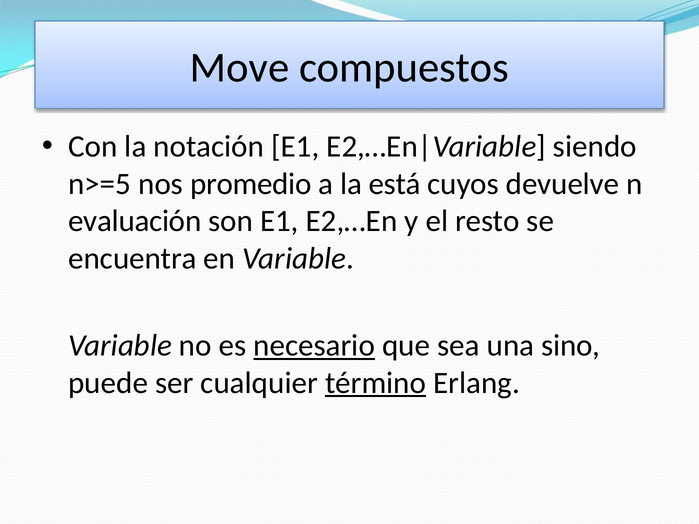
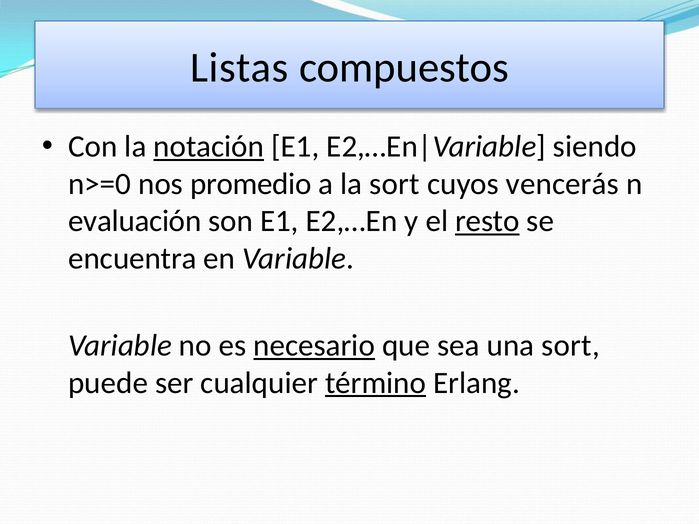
Move: Move -> Listas (239, 68)
notación underline: none -> present (209, 147)
n>=5: n>=5 -> n>=0 (100, 184)
la está: está -> sort (394, 184)
devuelve: devuelve -> vencerás (562, 184)
resto underline: none -> present (487, 221)
una sino: sino -> sort (571, 346)
